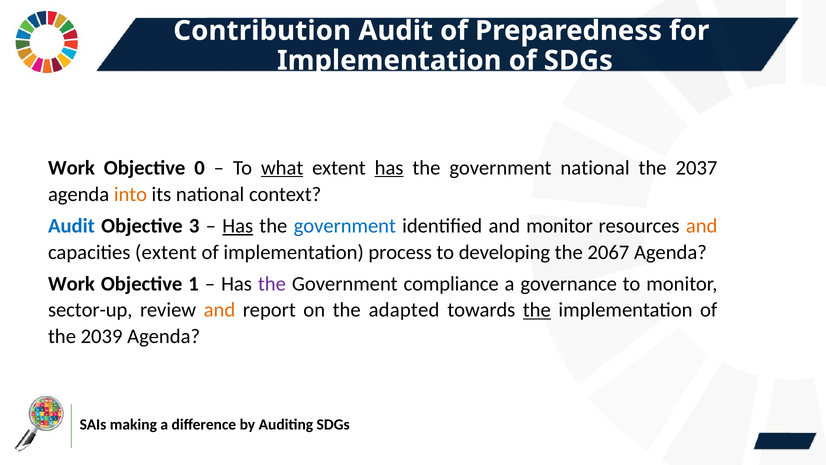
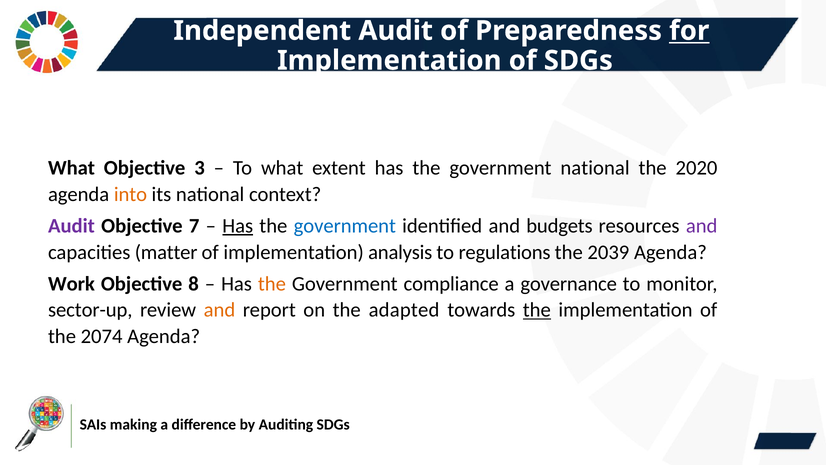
Contribution: Contribution -> Independent (262, 31)
for underline: none -> present (689, 31)
Work: Work -> What (71, 168)
0: 0 -> 3 (200, 168)
what underline: present -> none (282, 168)
has underline: present -> none (389, 168)
2037: 2037 -> 2020 (697, 168)
Audit colour: blue -> purple (71, 226)
3: 3 -> 7 (194, 226)
and monitor: monitor -> budgets (559, 226)
and colour: orange -> purple (702, 226)
capacities extent: extent -> matter (166, 252)
process: process -> analysis (400, 252)
developing: developing -> regulations (505, 252)
2067: 2067 -> 2039 (608, 252)
1: 1 -> 8 (194, 284)
the colour: purple -> orange (272, 284)
2039: 2039 -> 2074 (102, 336)
